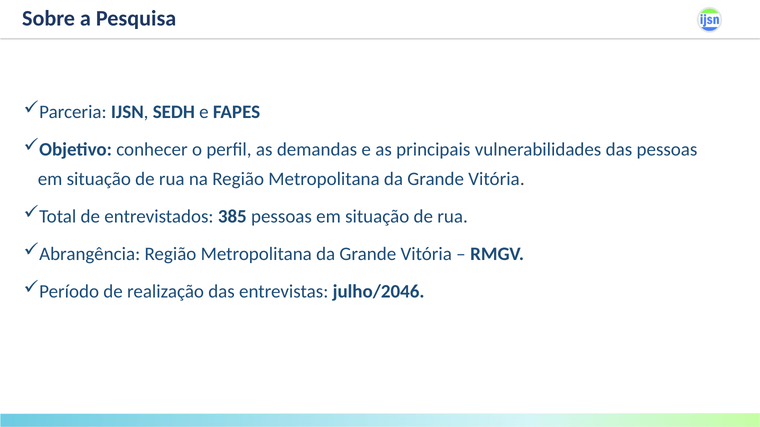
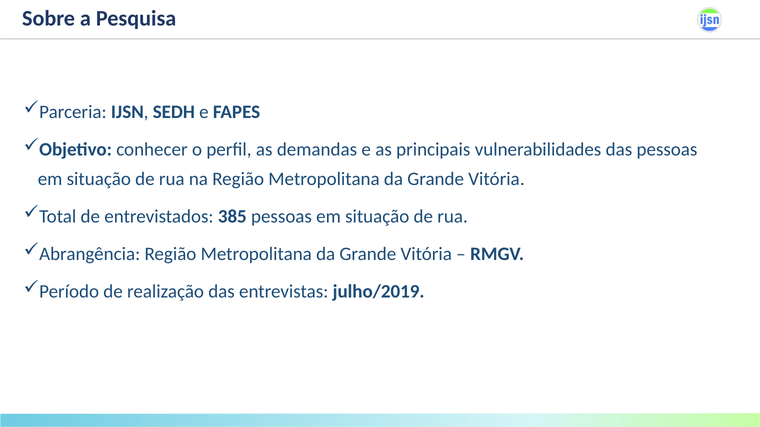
julho/2046: julho/2046 -> julho/2019 (379, 292)
